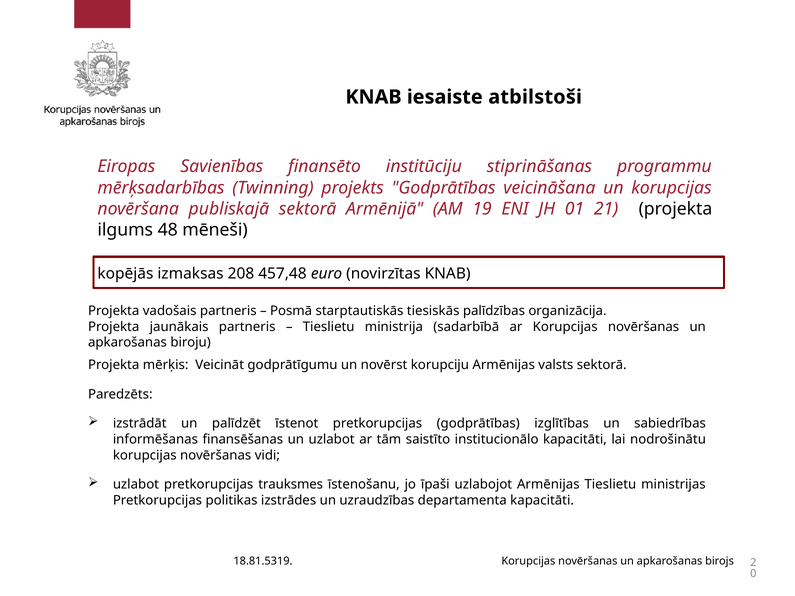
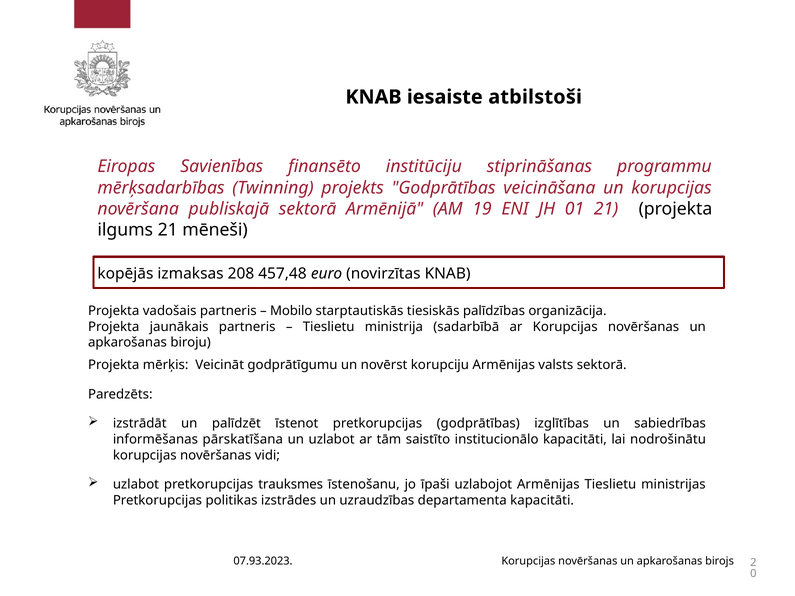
ilgums 48: 48 -> 21 (168, 230)
Posmā: Posmā -> Mobilo (291, 311)
finansēšanas: finansēšanas -> pārskatīšana (243, 439)
18.81.5319: 18.81.5319 -> 07.93.2023 (263, 561)
